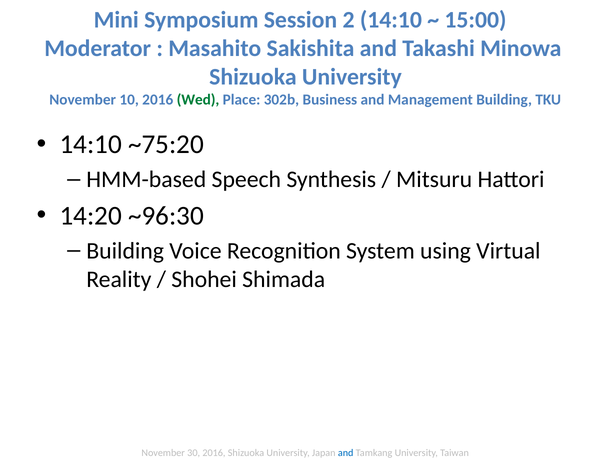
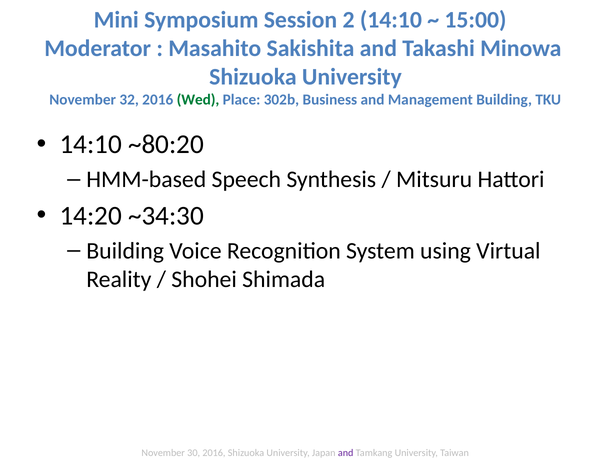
10: 10 -> 32 (129, 100)
~75:20: ~75:20 -> ~80:20 (166, 145)
~96:30: ~96:30 -> ~34:30 (166, 216)
and colour: blue -> purple (346, 453)
